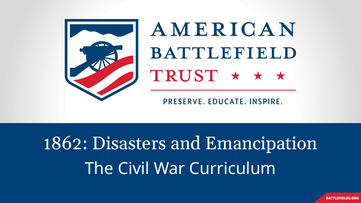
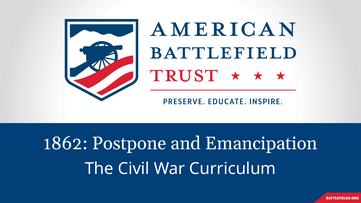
Disasters: Disasters -> Postpone (129, 143)
